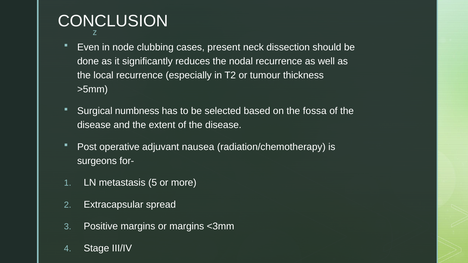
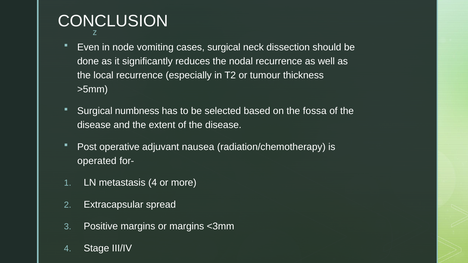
clubbing: clubbing -> vomiting (155, 47)
cases present: present -> surgical (224, 47)
surgeons: surgeons -> operated (97, 161)
metastasis 5: 5 -> 4 (153, 183)
